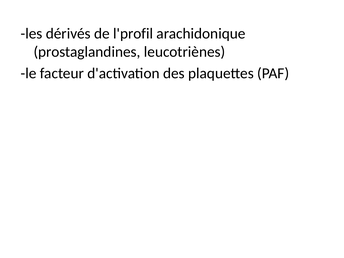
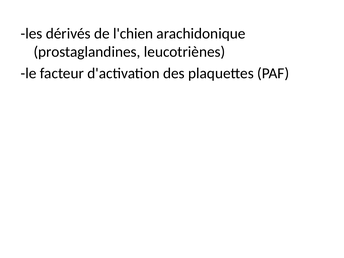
l'profil: l'profil -> l'chien (133, 33)
